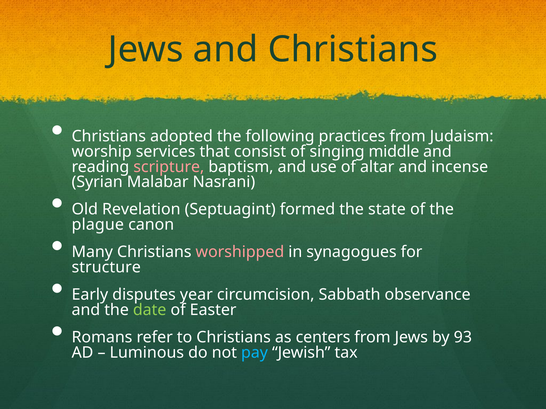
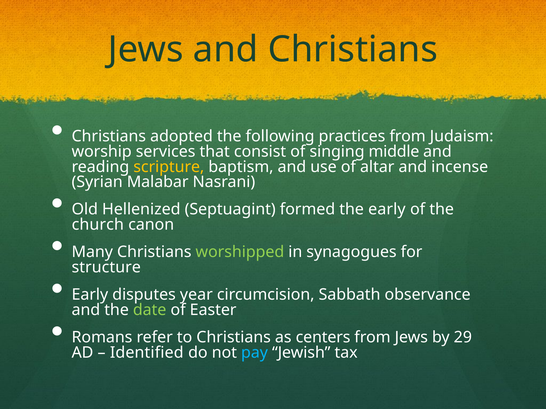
scripture colour: pink -> yellow (169, 167)
Revelation: Revelation -> Hellenized (141, 210)
the state: state -> early (387, 210)
plague: plague -> church (98, 225)
worshipped colour: pink -> light green (240, 252)
93: 93 -> 29 (463, 338)
Luminous: Luminous -> Identified (147, 353)
